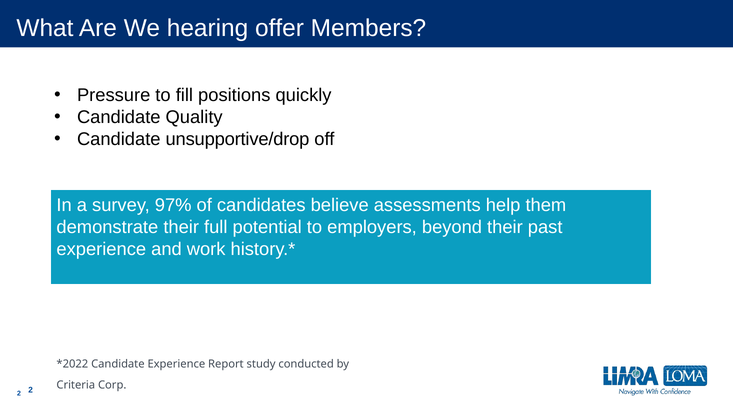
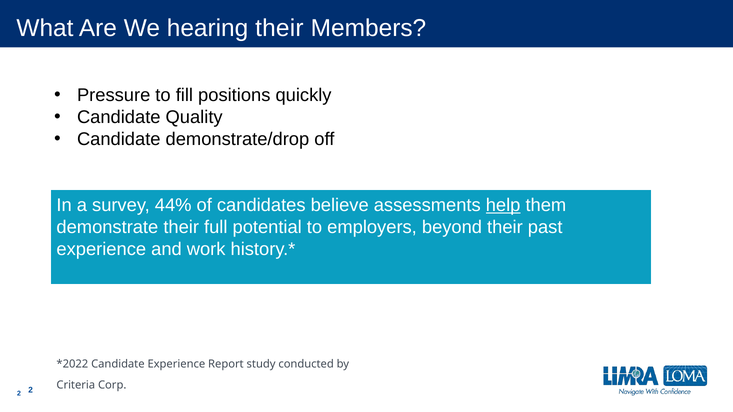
hearing offer: offer -> their (279, 28)
unsupportive/drop: unsupportive/drop -> demonstrate/drop (237, 139)
97%: 97% -> 44% (173, 205)
help underline: none -> present (503, 205)
